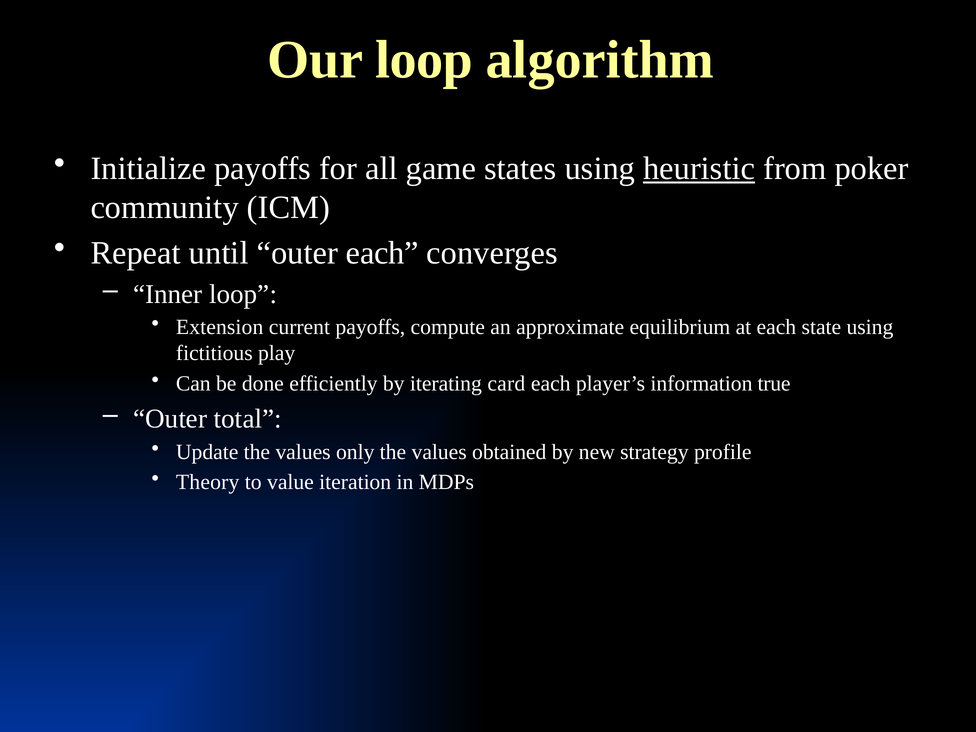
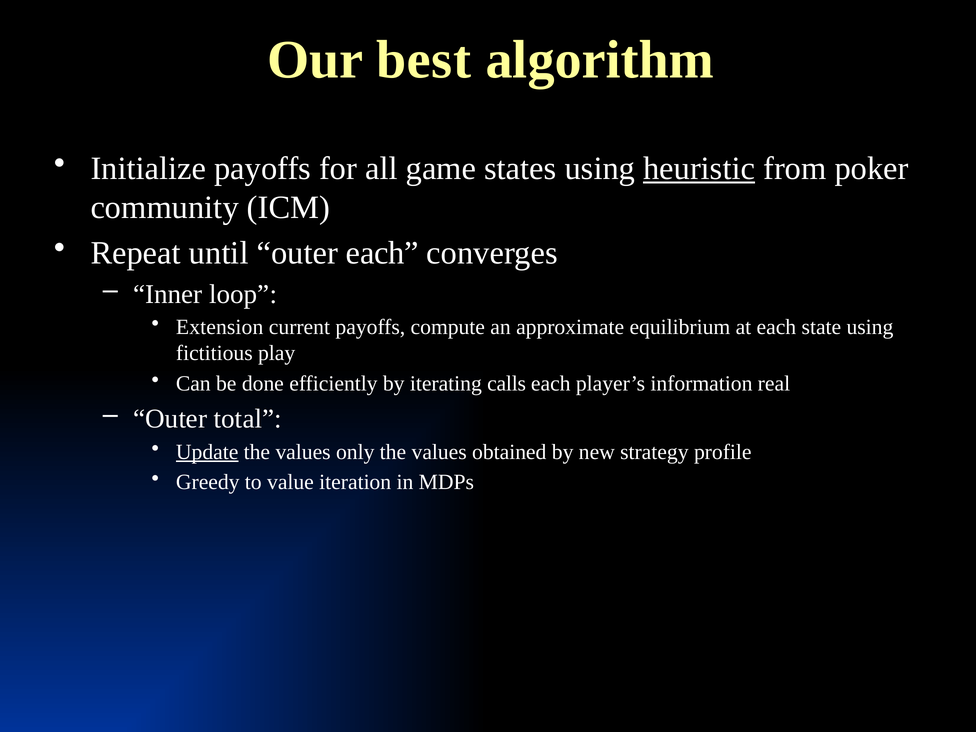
Our loop: loop -> best (424, 60)
card: card -> calls (507, 384)
true: true -> real (774, 384)
Update underline: none -> present (207, 452)
Theory: Theory -> Greedy (208, 482)
